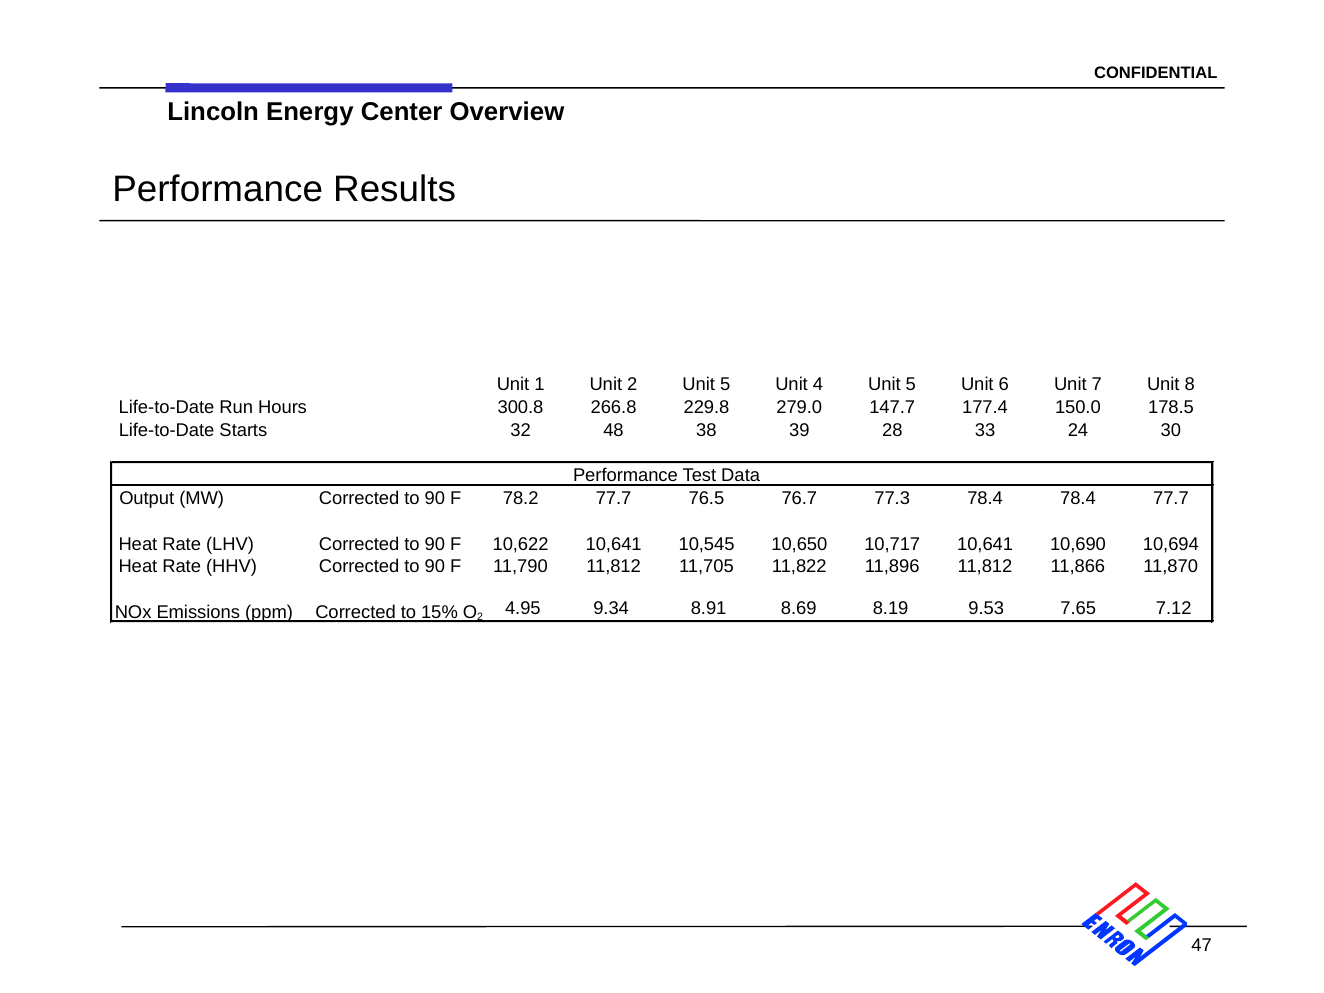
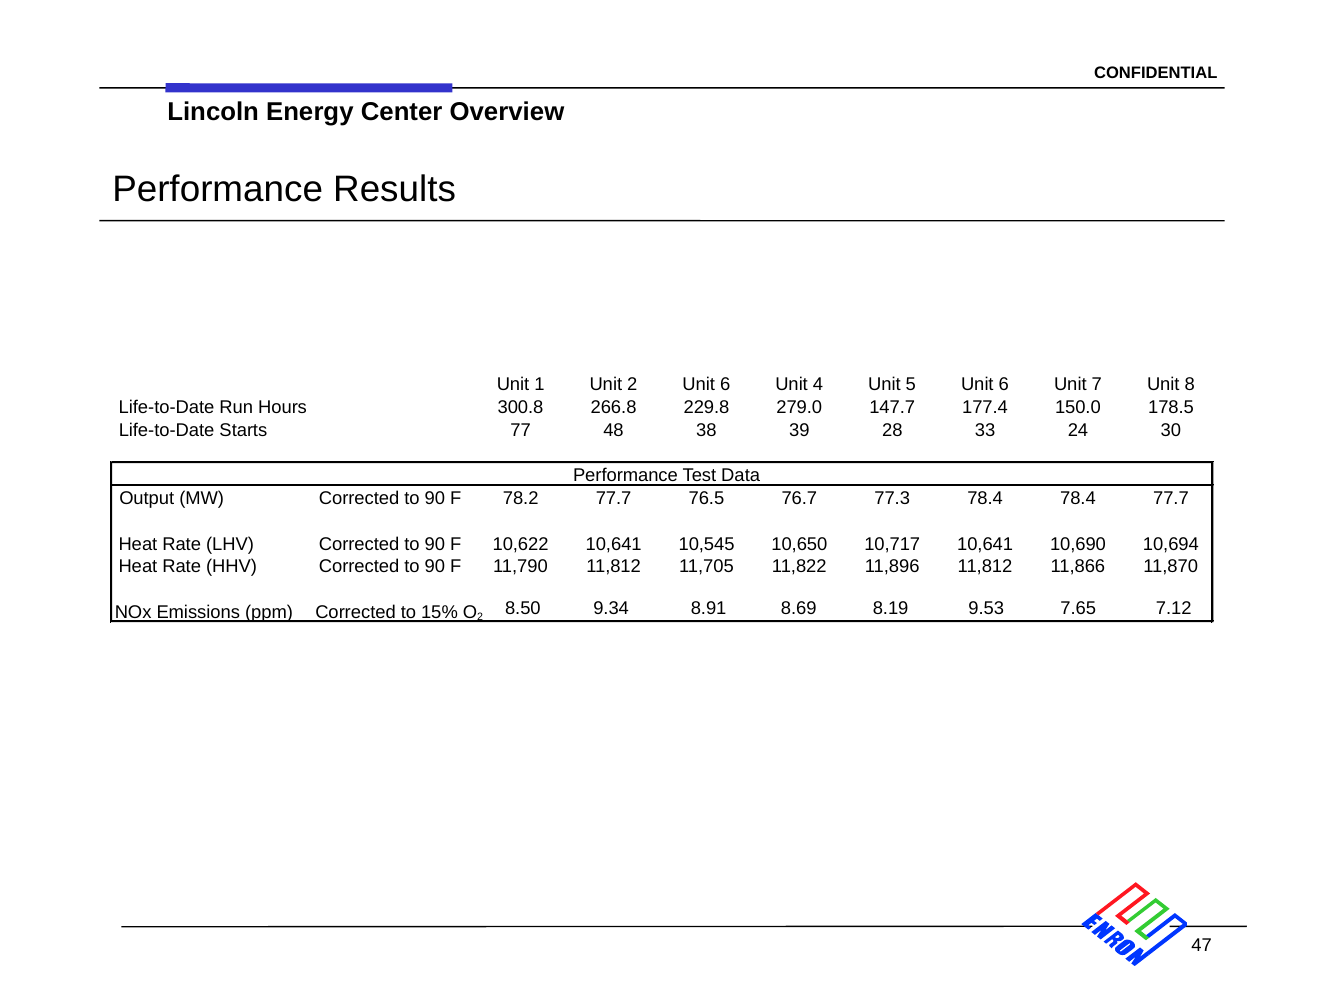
2 Unit 5: 5 -> 6 (725, 385)
32: 32 -> 77 (521, 430)
4.95: 4.95 -> 8.50 (523, 608)
